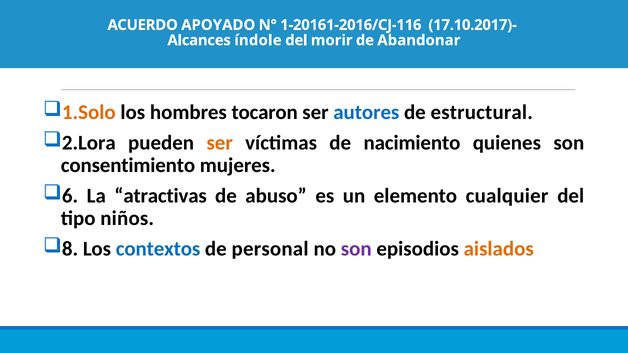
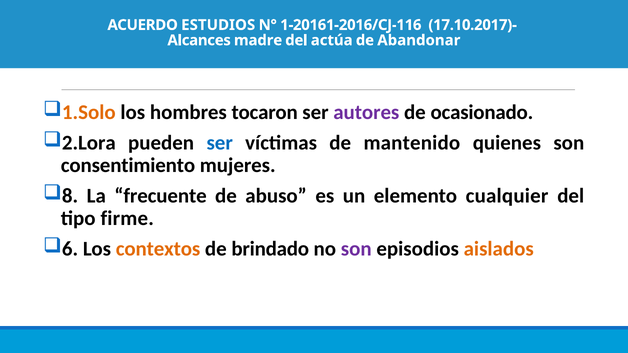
APOYADO: APOYADO -> ESTUDIOS (218, 25)
índole: índole -> madre (258, 40)
morir: morir -> actúa (332, 40)
autores colour: blue -> purple (366, 112)
estructural: estructural -> ocasionado (482, 112)
ser colour: orange -> blue (220, 143)
nacimiento: nacimiento -> mantenido (412, 143)
6: 6 -> 8 (70, 196)
atractivas: atractivas -> frecuente (161, 196)
niños: niños -> firme (127, 219)
8: 8 -> 6 (70, 249)
contextos colour: blue -> orange (158, 249)
personal: personal -> brindado (270, 249)
